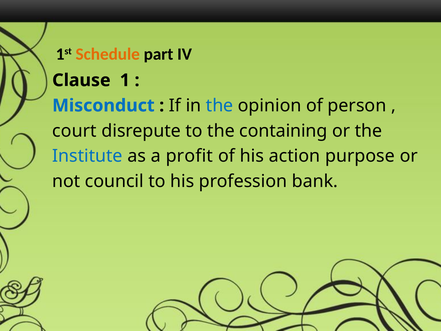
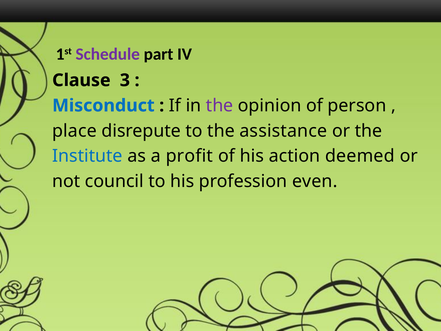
Schedule colour: orange -> purple (108, 54)
1: 1 -> 3 (125, 80)
the colour: blue -> purple (220, 105)
court: court -> place (74, 131)
containing: containing -> assistance (283, 131)
purpose: purpose -> deemed (360, 156)
bank: bank -> even (315, 181)
